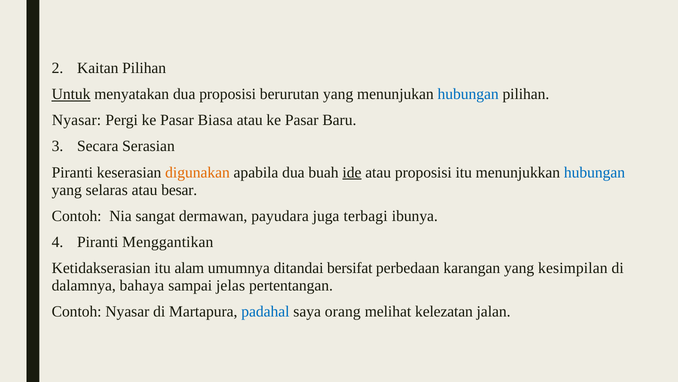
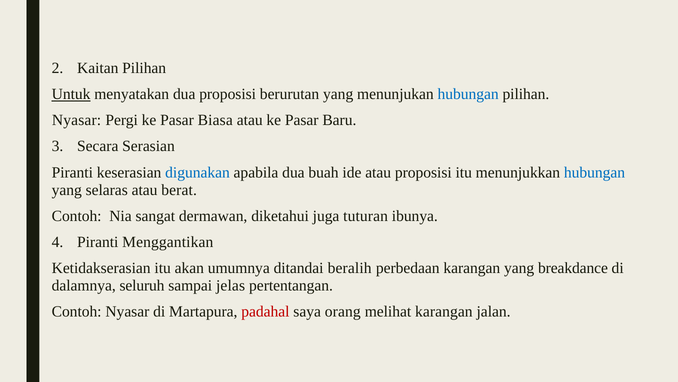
digunakan colour: orange -> blue (197, 172)
ide underline: present -> none (352, 172)
besar: besar -> berat (179, 190)
payudara: payudara -> diketahui (280, 216)
terbagi: terbagi -> tuturan (366, 216)
alam: alam -> akan (189, 268)
bersifat: bersifat -> beralih (350, 268)
kesimpilan: kesimpilan -> breakdance (573, 268)
bahaya: bahaya -> seluruh (142, 285)
padahal colour: blue -> red (265, 311)
melihat kelezatan: kelezatan -> karangan (444, 311)
